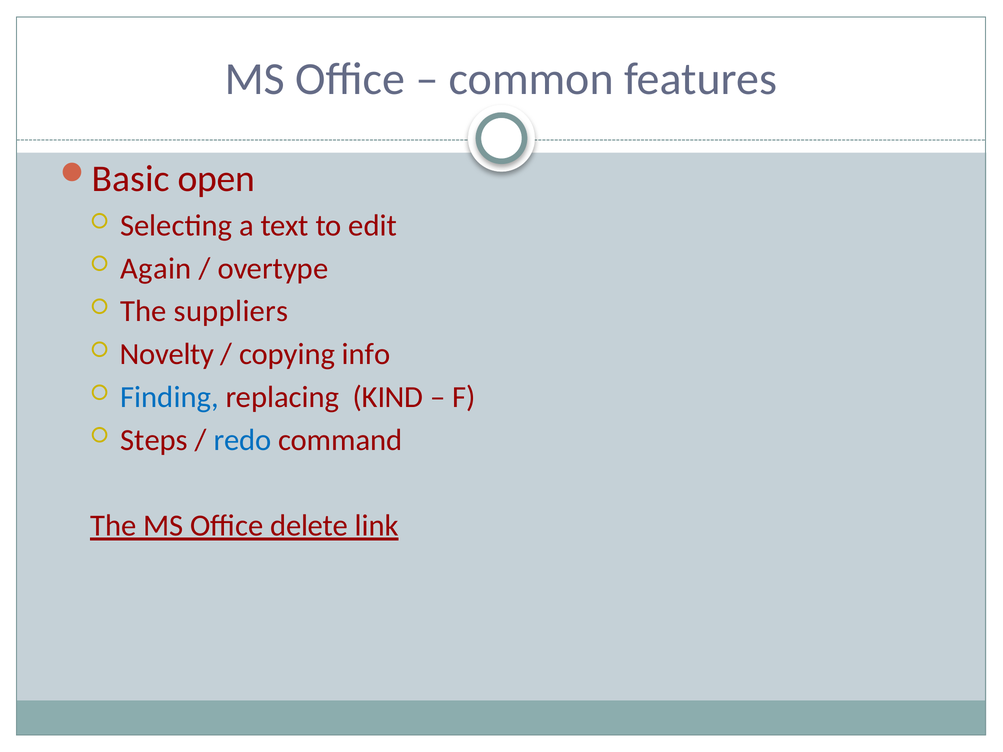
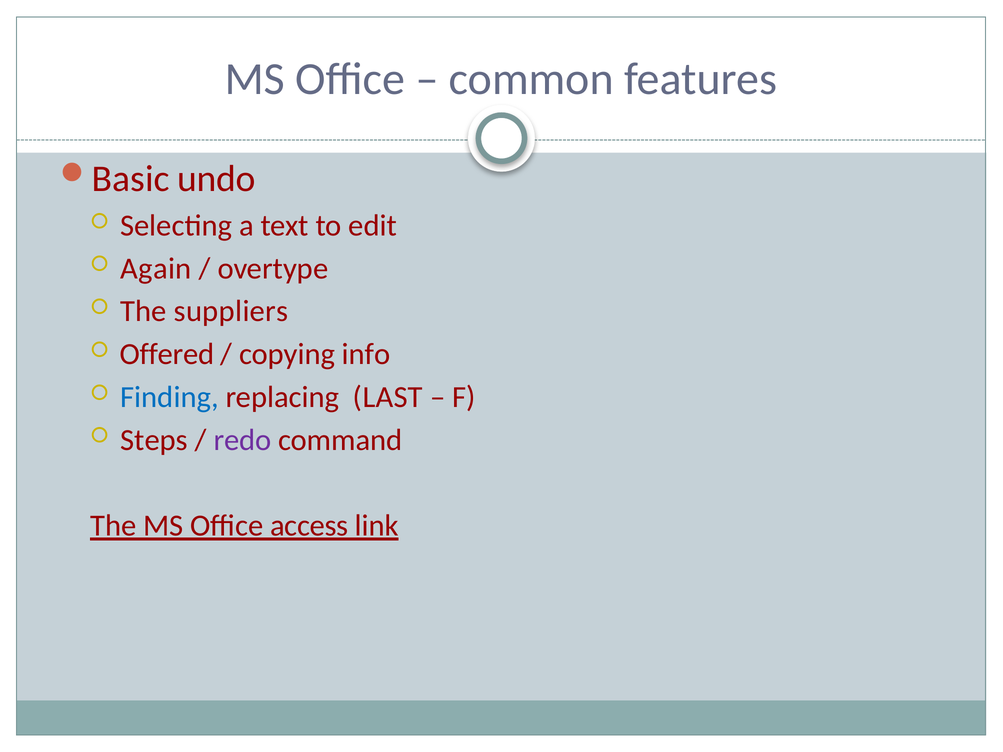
open: open -> undo (216, 179)
Novelty: Novelty -> Offered (167, 354)
KIND: KIND -> LAST (388, 397)
redo colour: blue -> purple (243, 440)
delete: delete -> access (309, 526)
